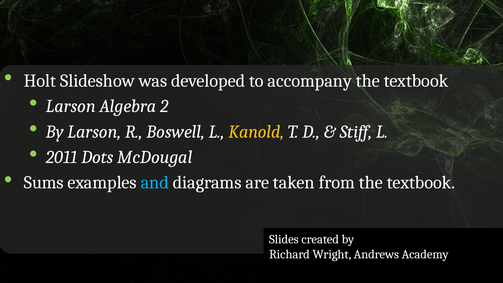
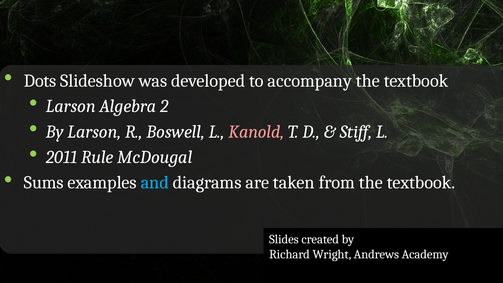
Holt: Holt -> Dots (40, 81)
Kanold colour: yellow -> pink (256, 132)
Dots: Dots -> Rule (97, 157)
